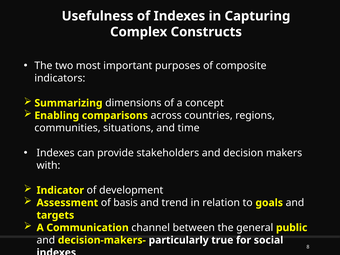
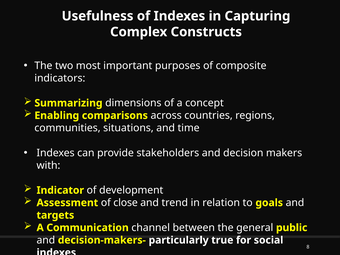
basis: basis -> close (126, 203)
